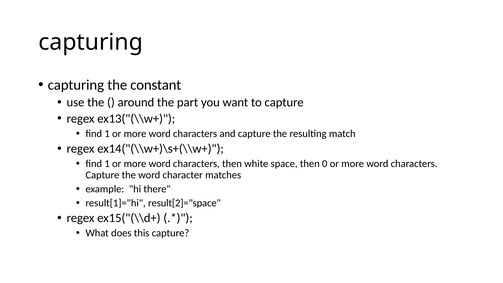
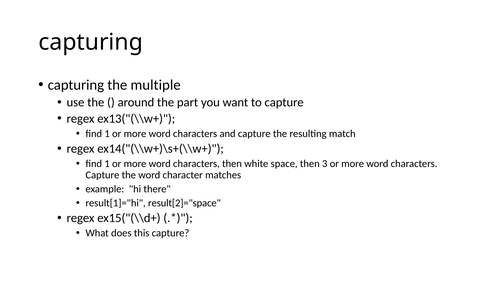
constant: constant -> multiple (156, 85)
0: 0 -> 3 (325, 164)
